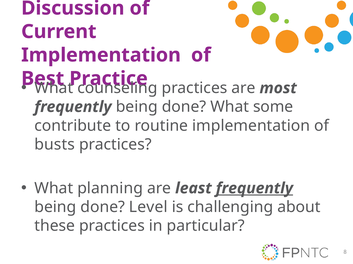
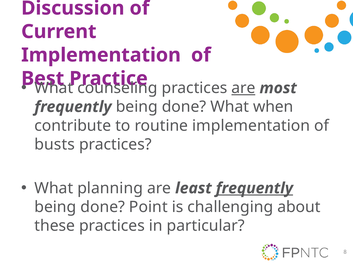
are underline: none -> present (243, 88)
some: some -> when (273, 107)
Level: Level -> Point (148, 208)
